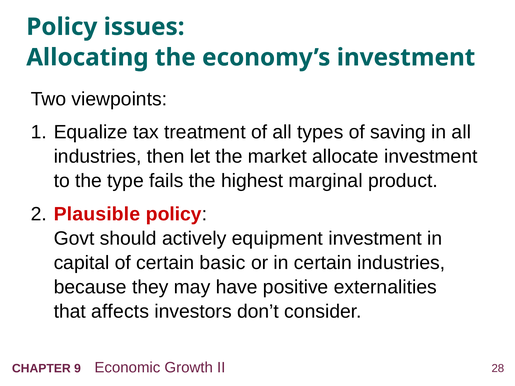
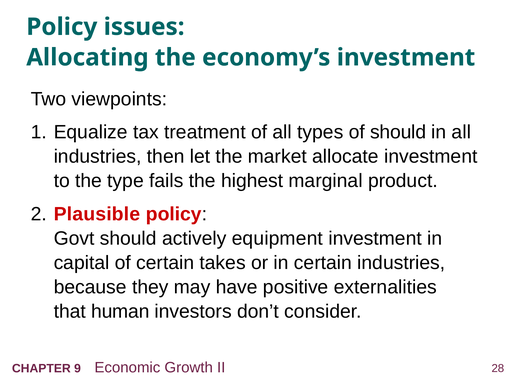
of saving: saving -> should (398, 132)
basic: basic -> takes (223, 263)
affects: affects -> human (120, 312)
